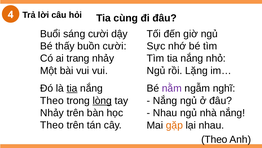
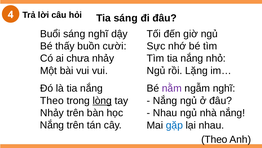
Tia cùng: cùng -> sáng (126, 18)
sáng cười: cười -> nghĩ (98, 34)
trang: trang -> chưa (78, 58)
tia underline: present -> none (72, 88)
Theo: Theo -> Nắng (52, 125)
gặp colour: orange -> blue (174, 125)
